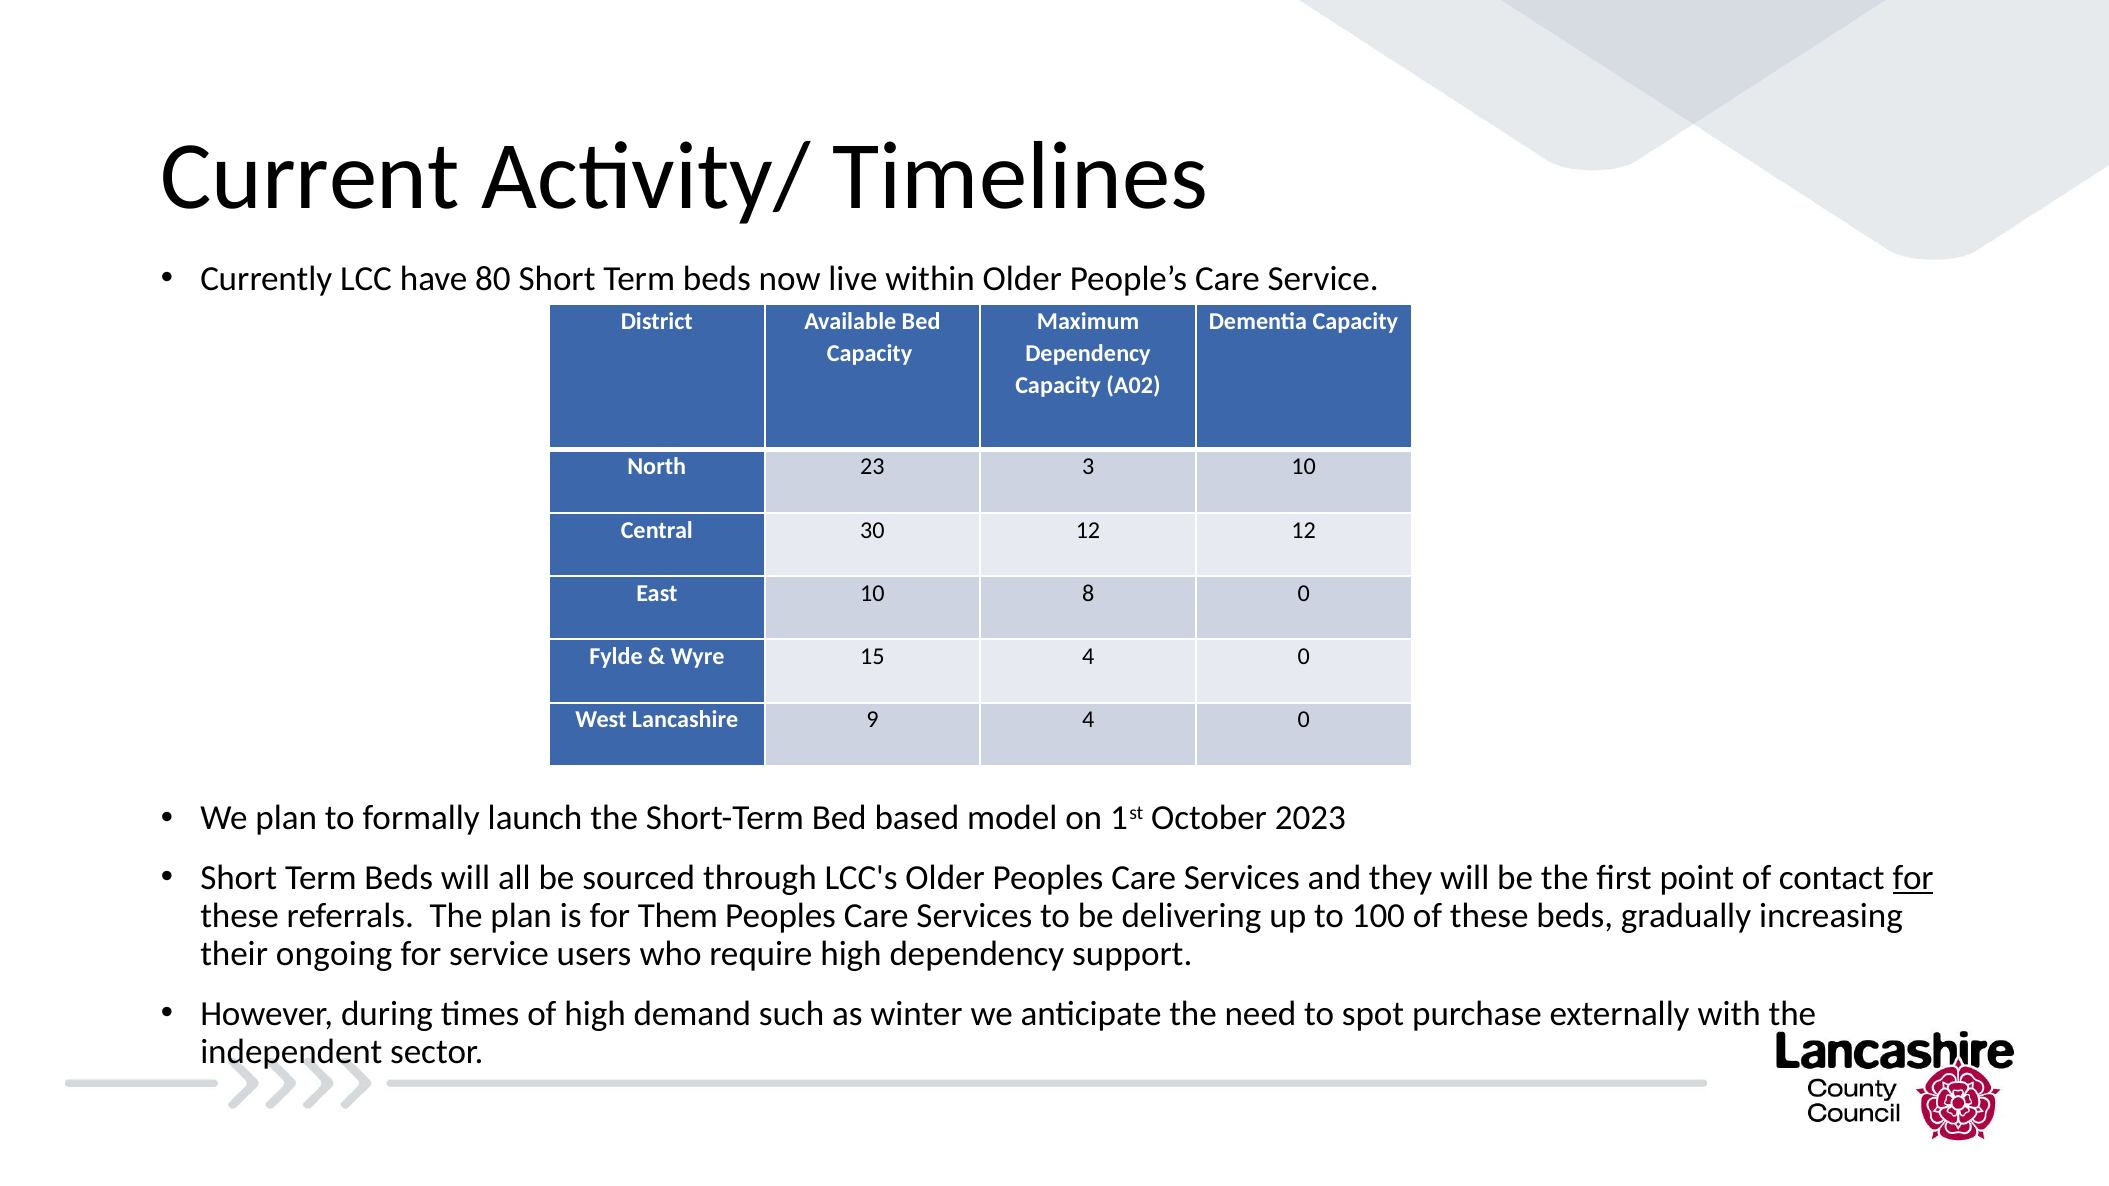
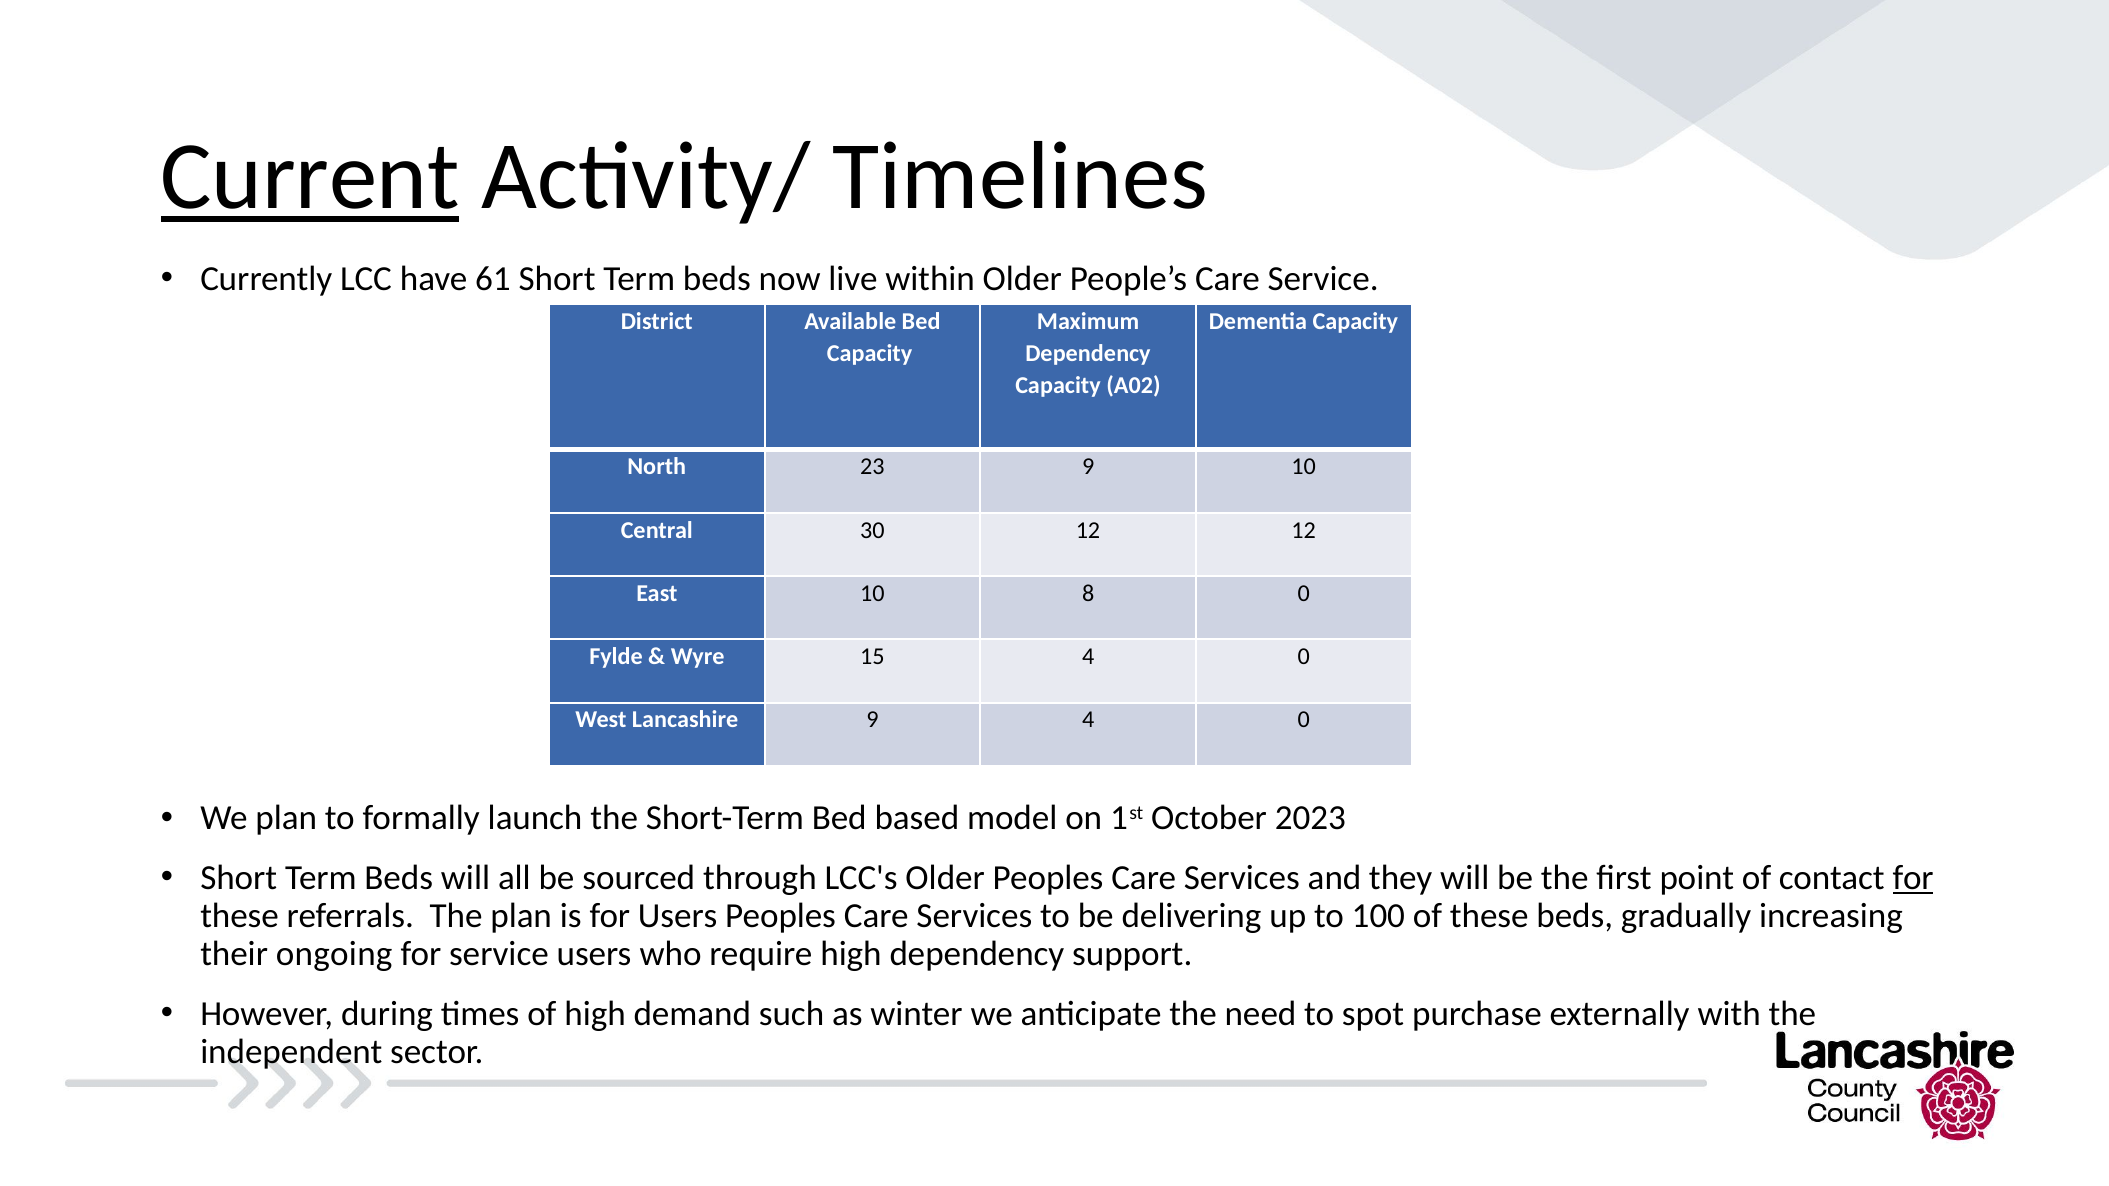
Current underline: none -> present (310, 177)
80: 80 -> 61 (493, 279)
23 3: 3 -> 9 (1088, 467)
for Them: Them -> Users (678, 916)
